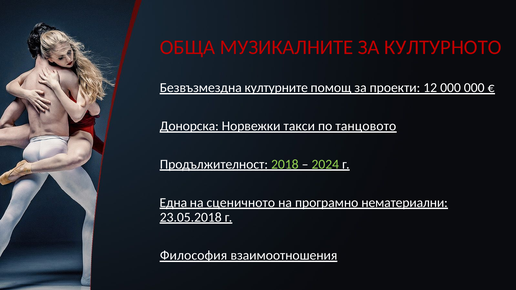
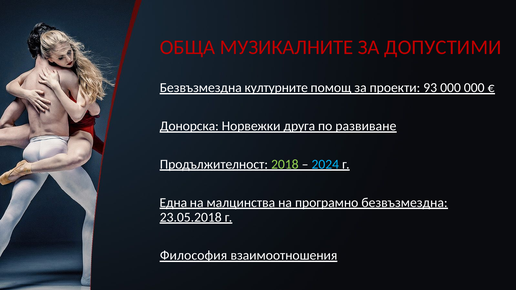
КУЛТУРНОТО: КУЛТУРНОТО -> ДОПУСТИМИ (443, 47)
12: 12 -> 93 (430, 88)
такси: такси -> друга (299, 126)
танцовото: танцовото -> развиване (366, 126)
2024 colour: light green -> light blue (325, 164)
сценичното: сценичното -> малцинства (241, 203)
програмно нематериални: нематериални -> безвъзмездна (405, 203)
